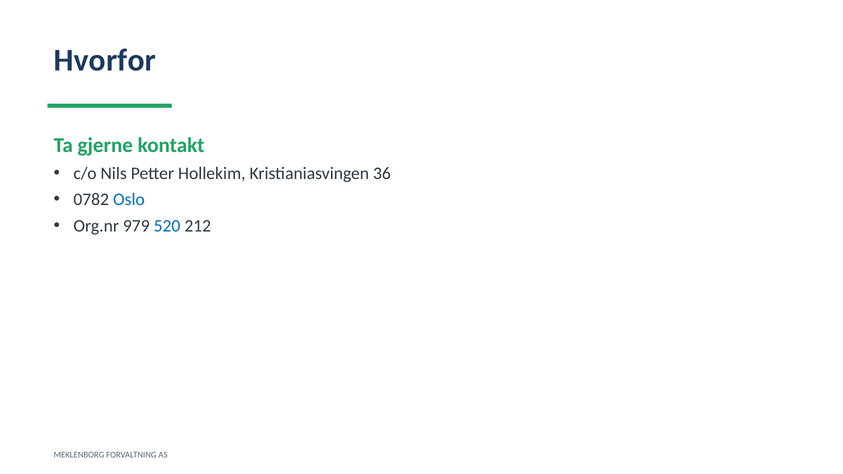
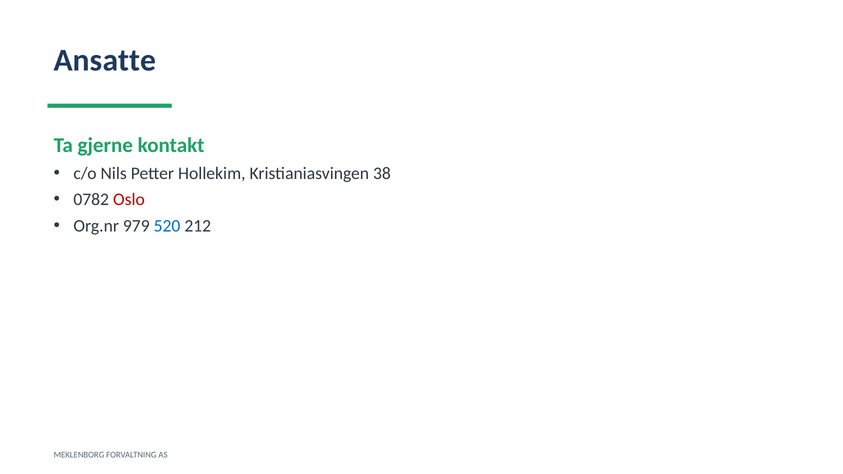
Hvorfor: Hvorfor -> Ansatte (105, 60)
36: 36 -> 38 (382, 173)
Oslo colour: blue -> red (129, 200)
